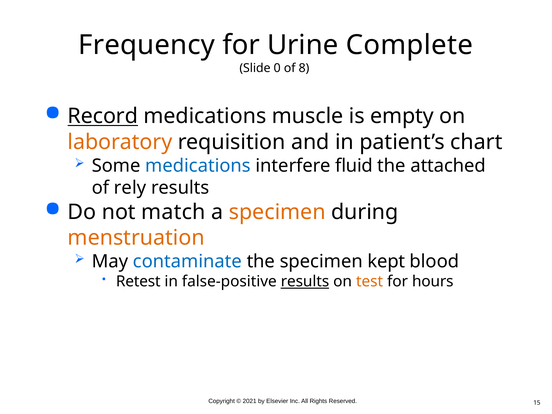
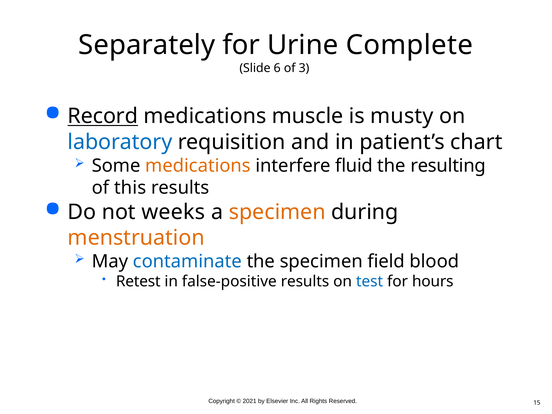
Frequency: Frequency -> Separately (147, 45)
0: 0 -> 6 (277, 68)
8: 8 -> 3 (304, 68)
empty: empty -> musty (402, 116)
laboratory colour: orange -> blue (120, 142)
medications colour: blue -> orange (198, 166)
attached: attached -> resulting (448, 166)
rely: rely -> this (130, 188)
match: match -> weeks (173, 212)
kept: kept -> field (386, 261)
results underline: present -> none (305, 281)
test colour: orange -> blue (370, 281)
